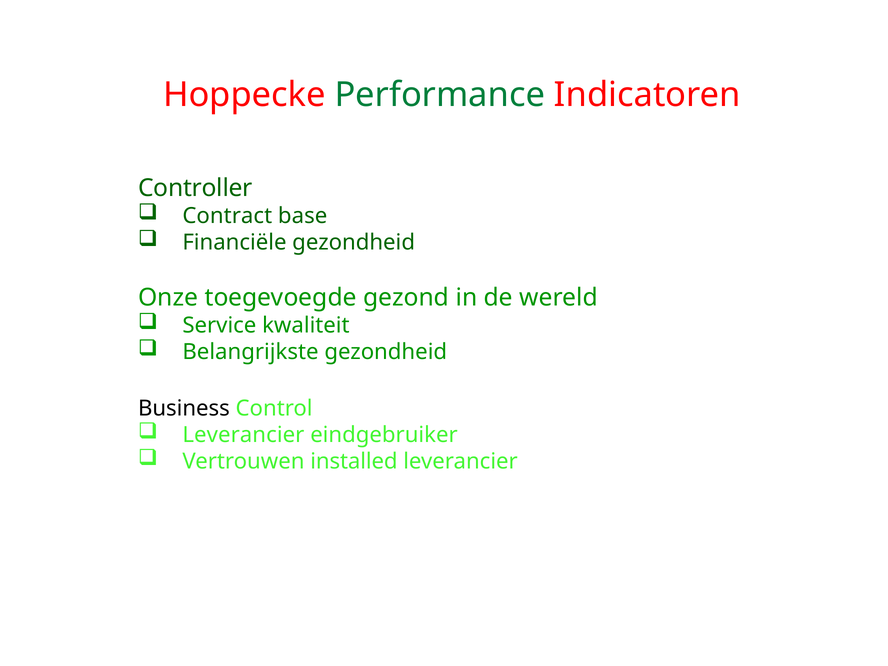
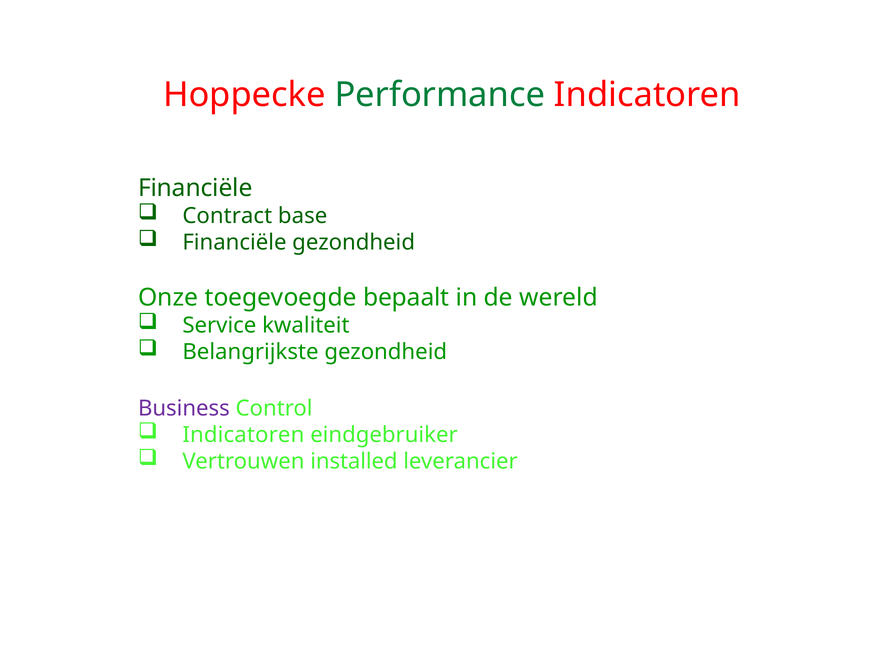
Controller: Controller -> Financiële (195, 188)
gezond: gezond -> bepaalt (406, 298)
Business colour: black -> purple (184, 408)
Leverancier: Leverancier -> Indicatoren (243, 435)
